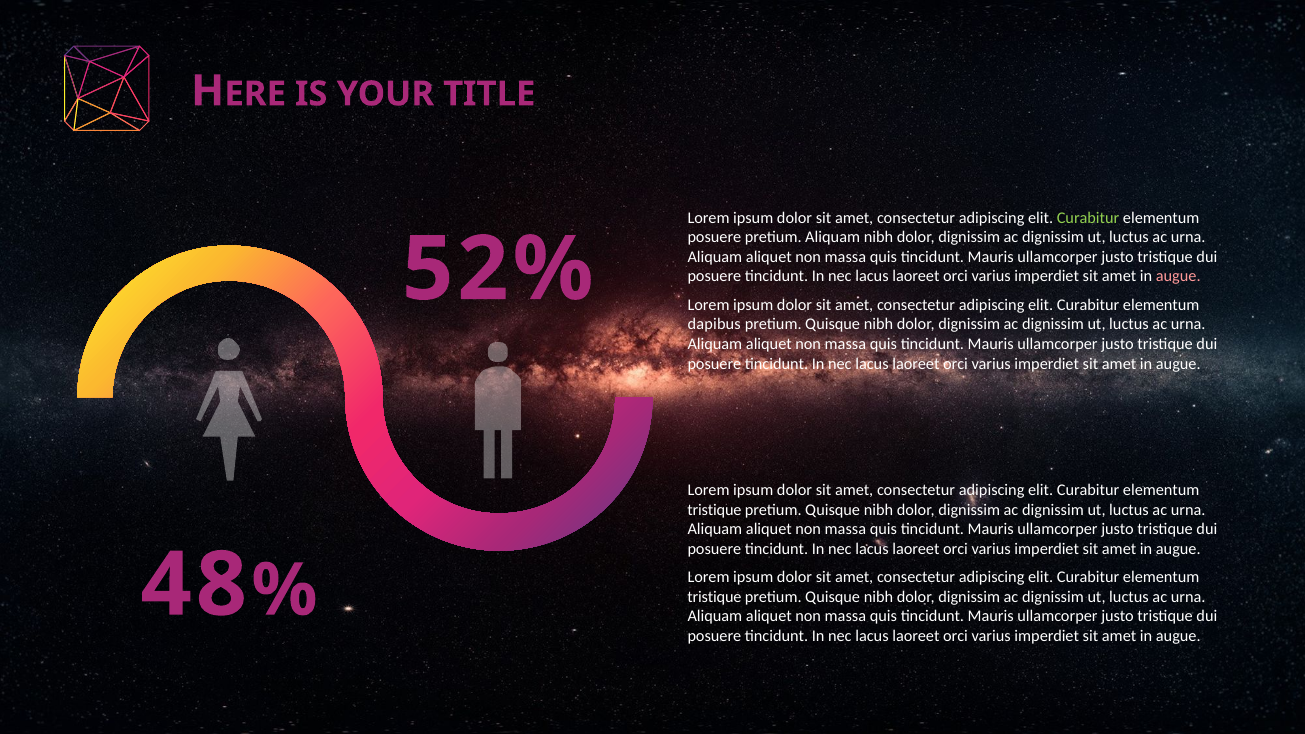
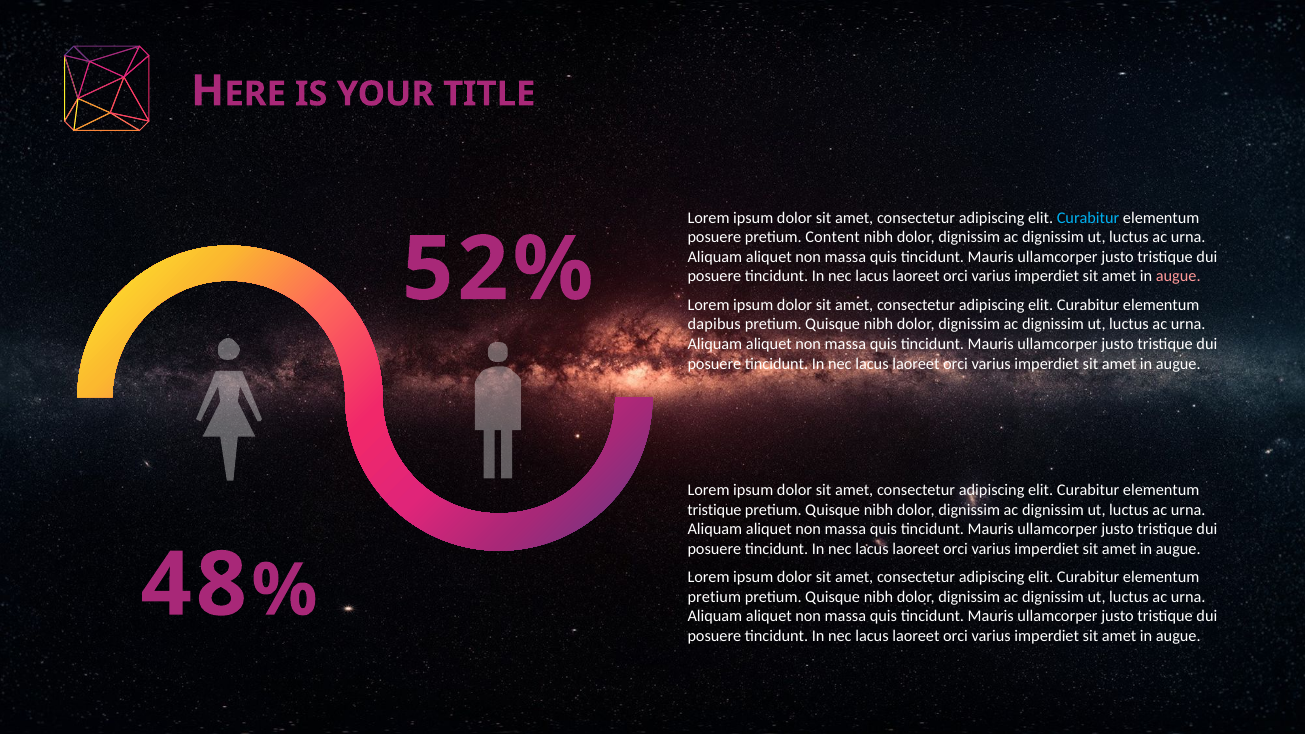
Curabitur colour: light green -> light blue (1088, 218)
pretium Aliquam: Aliquam -> Content (833, 237)
tristique: tristique -> pretium (714, 597)
